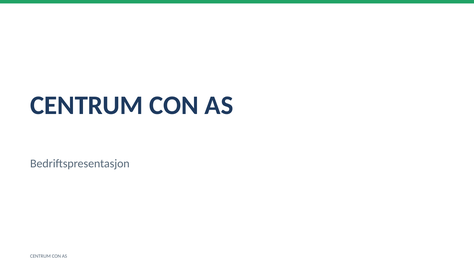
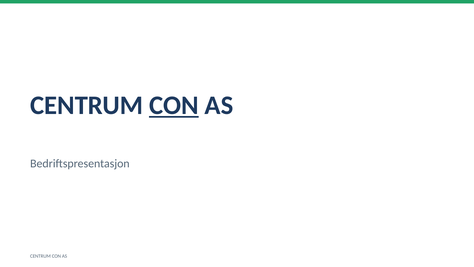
CON underline: none -> present (174, 105)
